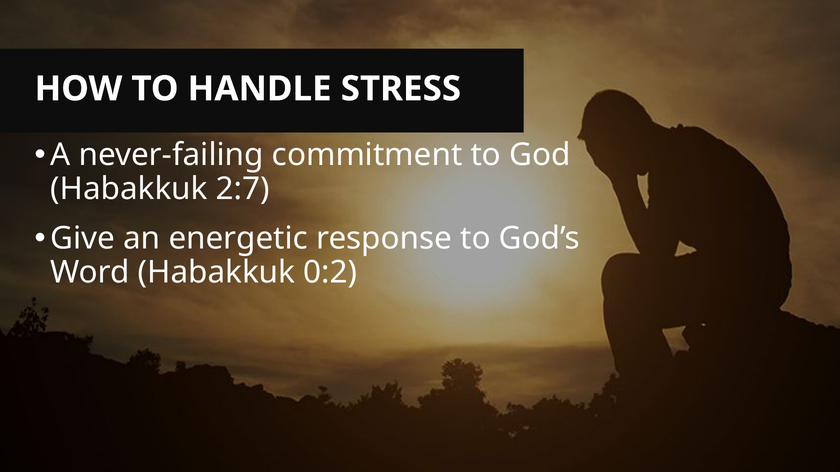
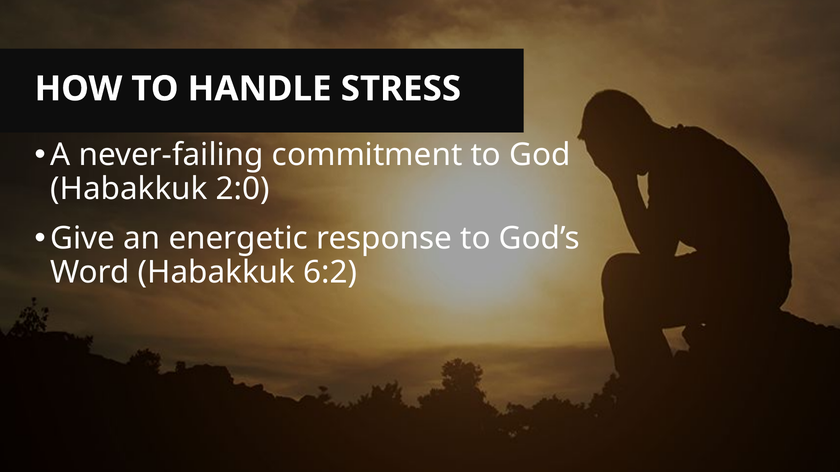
2:7: 2:7 -> 2:0 (243, 189)
0:2: 0:2 -> 6:2 (330, 273)
